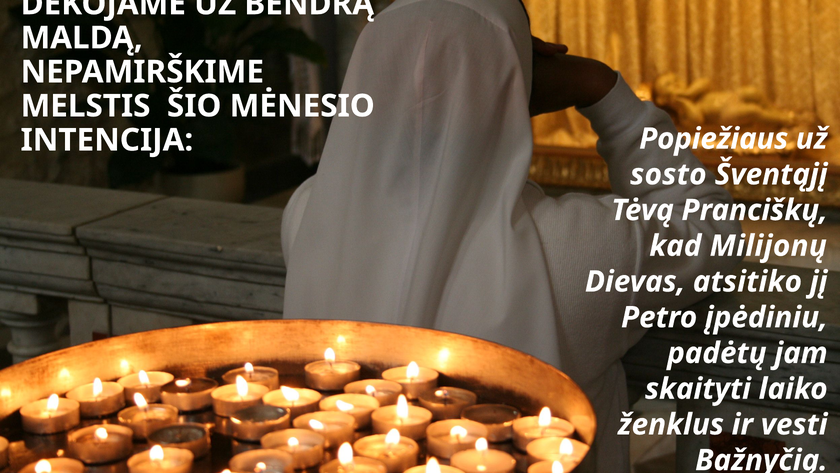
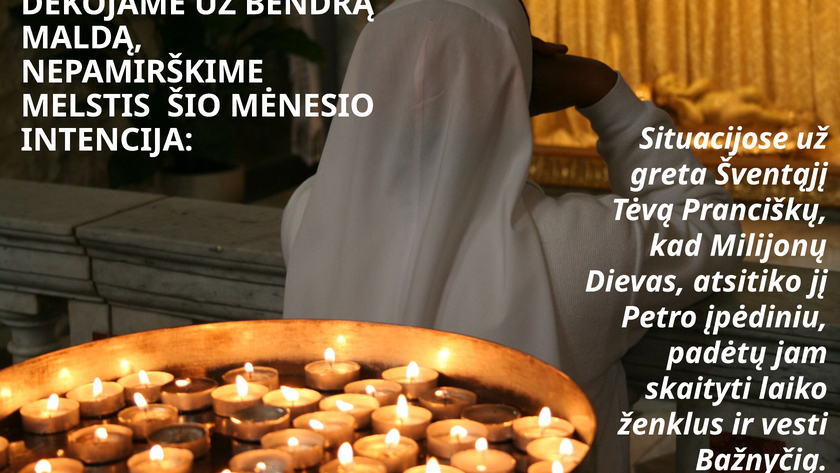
Popiežiaus: Popiežiaus -> Situacijose (714, 139)
sosto: sosto -> greta (668, 174)
